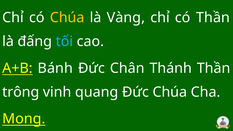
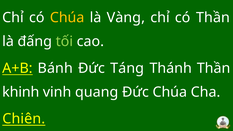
tối colour: light blue -> light green (64, 41)
Chân: Chân -> Táng (127, 68)
trông: trông -> khinh (21, 92)
Mong: Mong -> Chiên (24, 119)
